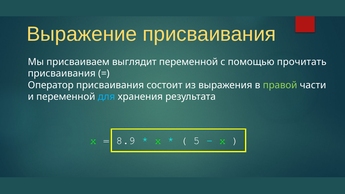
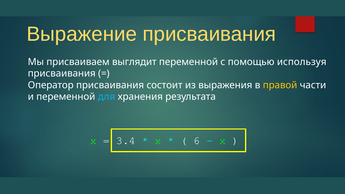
прочитать: прочитать -> используя (302, 62)
правой colour: light green -> yellow (280, 85)
8.9: 8.9 -> 3.4 (126, 141)
5: 5 -> 6 (197, 141)
